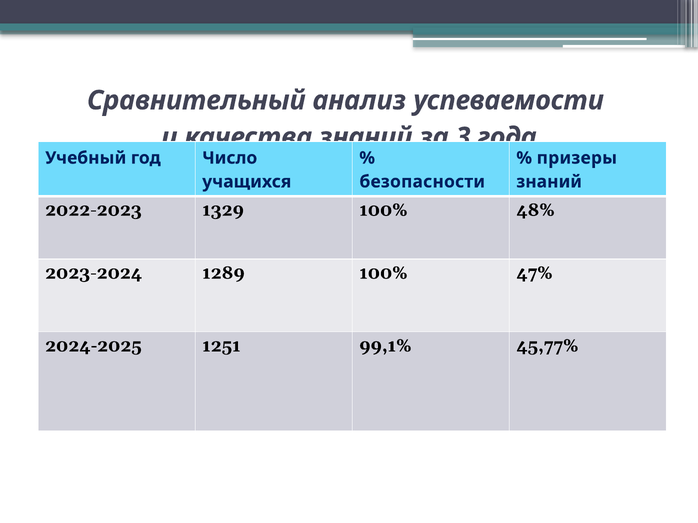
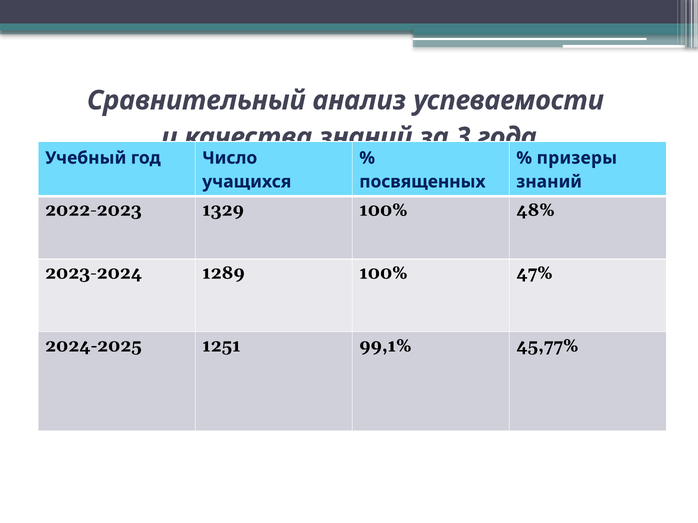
безопасности: безопасности -> посвященных (422, 182)
